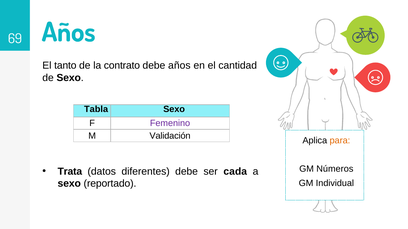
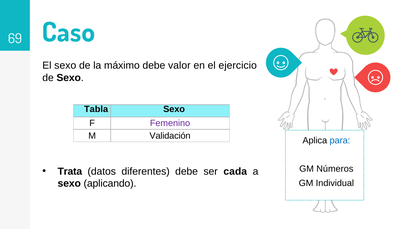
69 Años: Años -> Caso (68, 33)
El tanto: tanto -> sexo (65, 66)
contrato: contrato -> máximo (122, 66)
debe años: años -> valor (179, 66)
cantidad: cantidad -> ejercicio (238, 66)
para colour: orange -> blue (340, 141)
reportado: reportado -> aplicando (110, 184)
